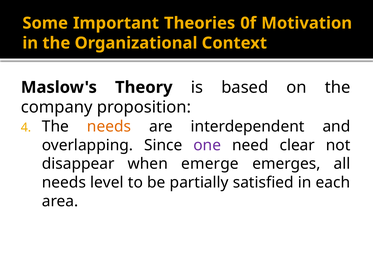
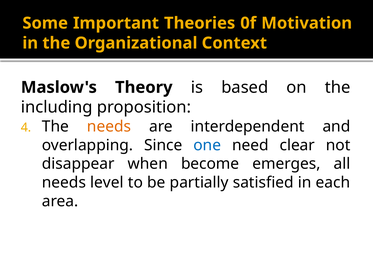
company: company -> including (57, 107)
one colour: purple -> blue (207, 145)
emerge: emerge -> become (210, 164)
